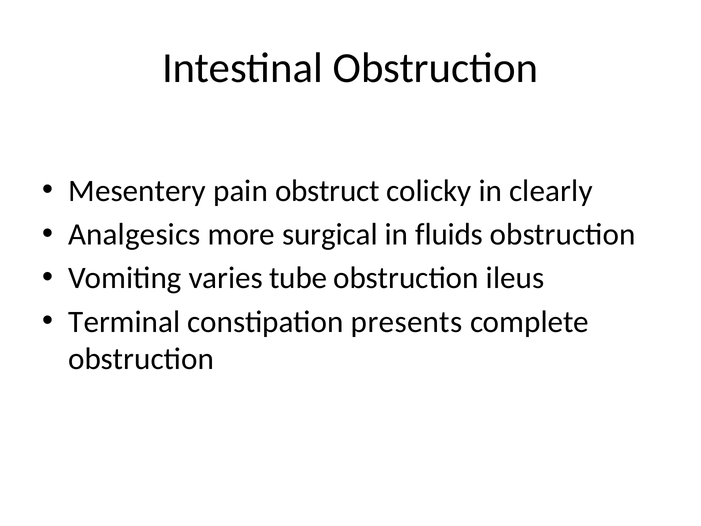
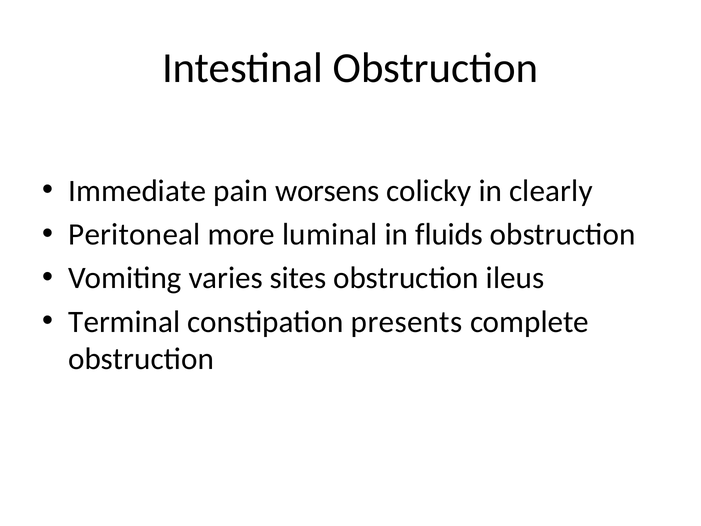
Mesentery: Mesentery -> Immediate (137, 191)
obstruct: obstruct -> worsens (327, 191)
Analgesics: Analgesics -> Peritoneal (134, 234)
surgical: surgical -> luminal (330, 234)
tube: tube -> sites (298, 278)
